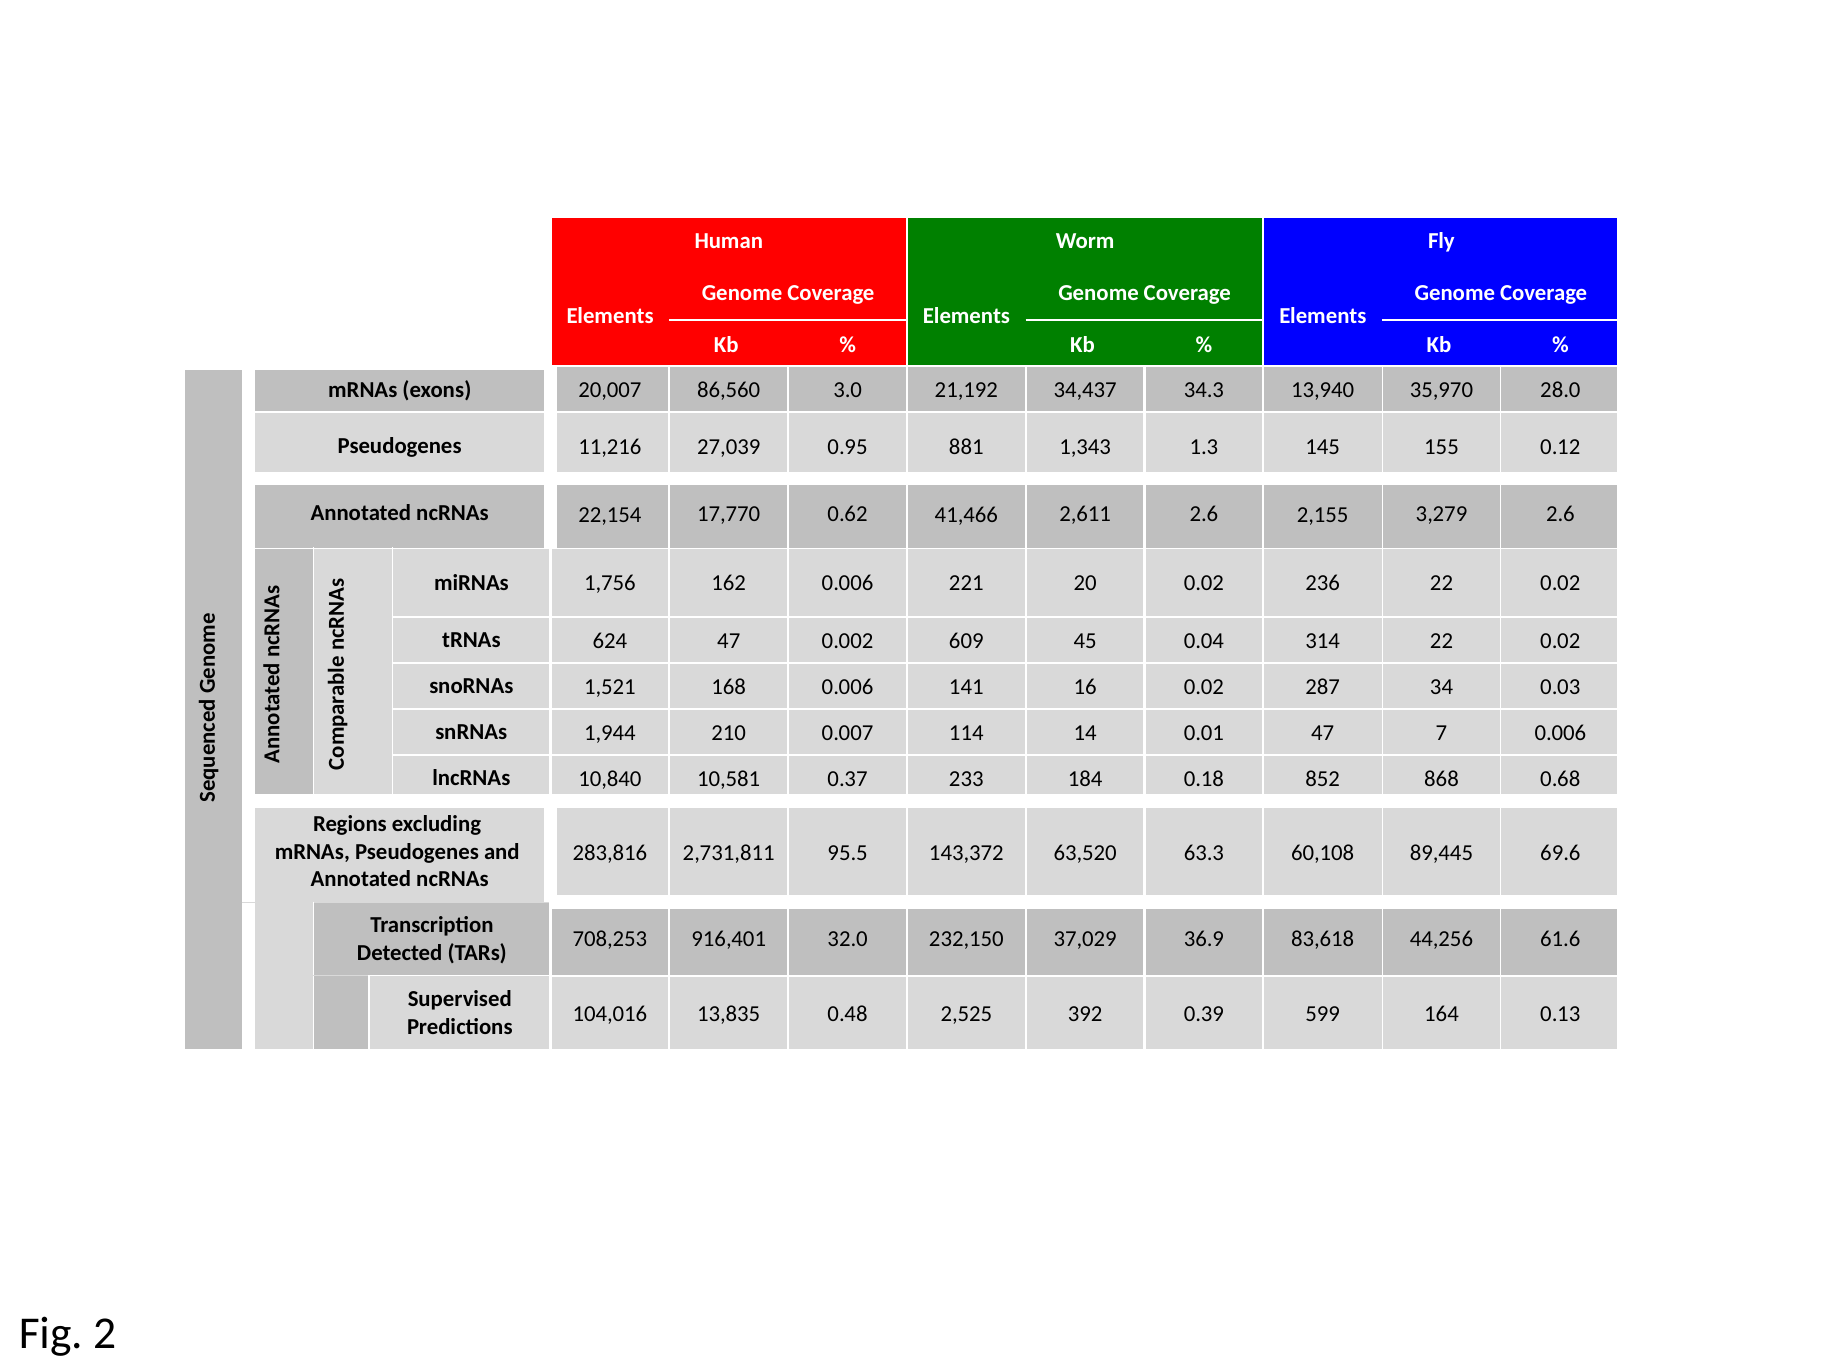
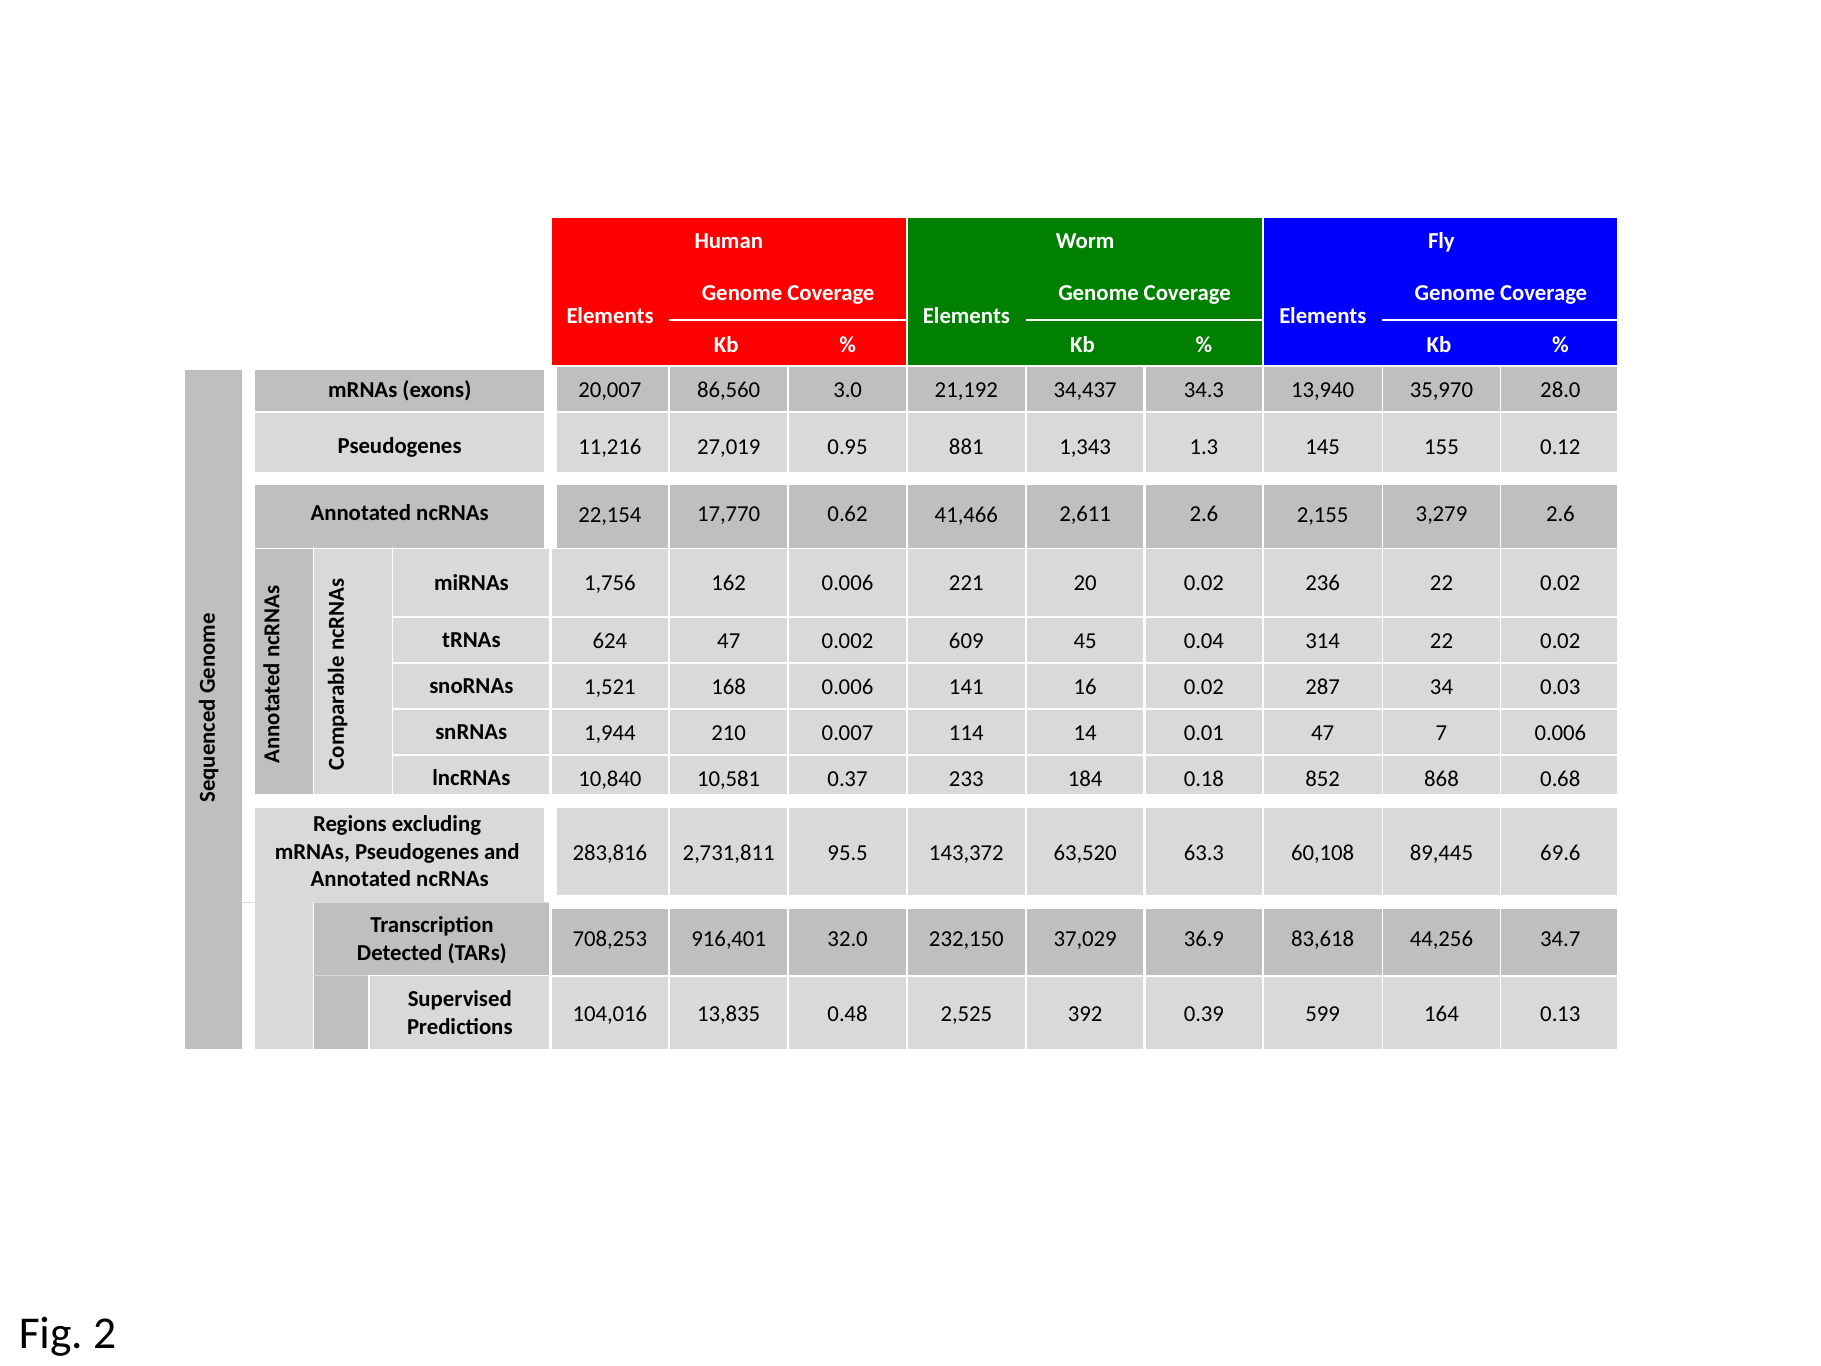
27,039: 27,039 -> 27,019 (729, 447)
61.6: 61.6 -> 34.7 (1560, 939)
